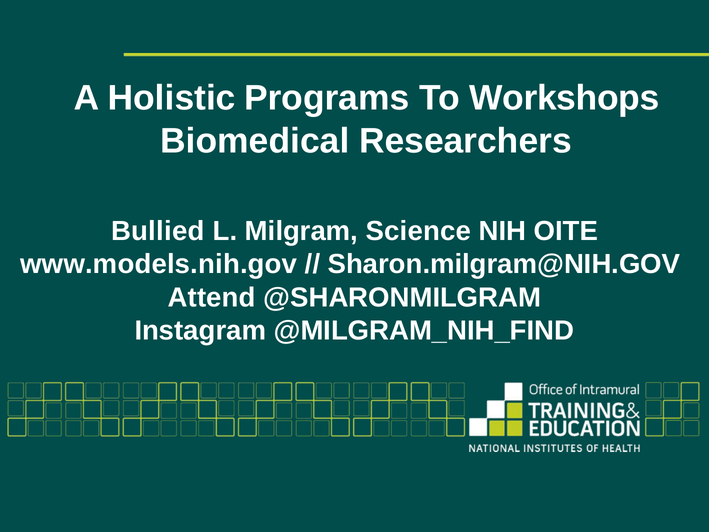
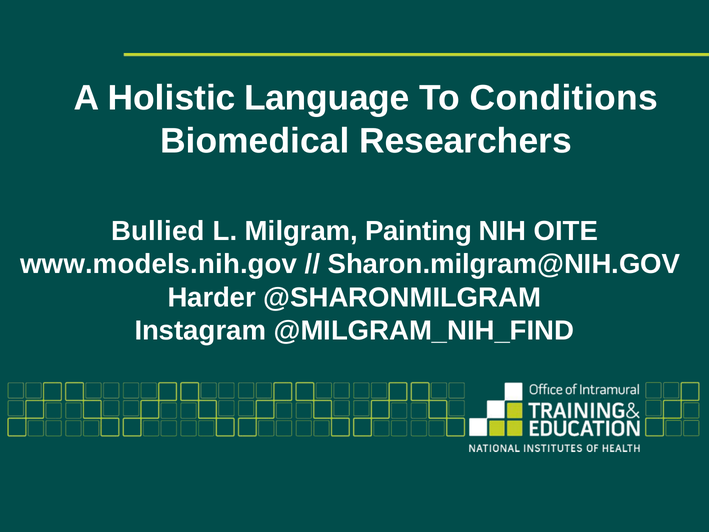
Programs: Programs -> Language (327, 98)
Workshops: Workshops -> Conditions (564, 98)
Science: Science -> Painting (418, 231)
Attend: Attend -> Harder (212, 297)
